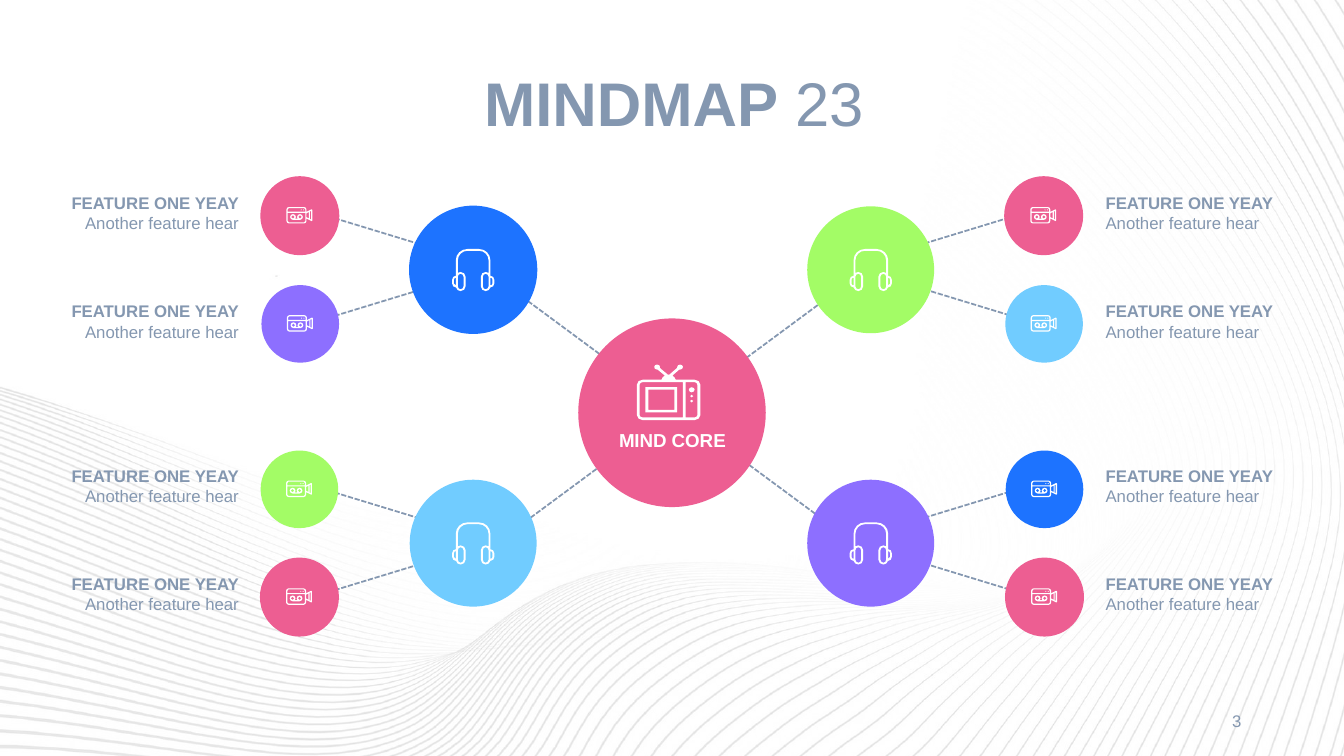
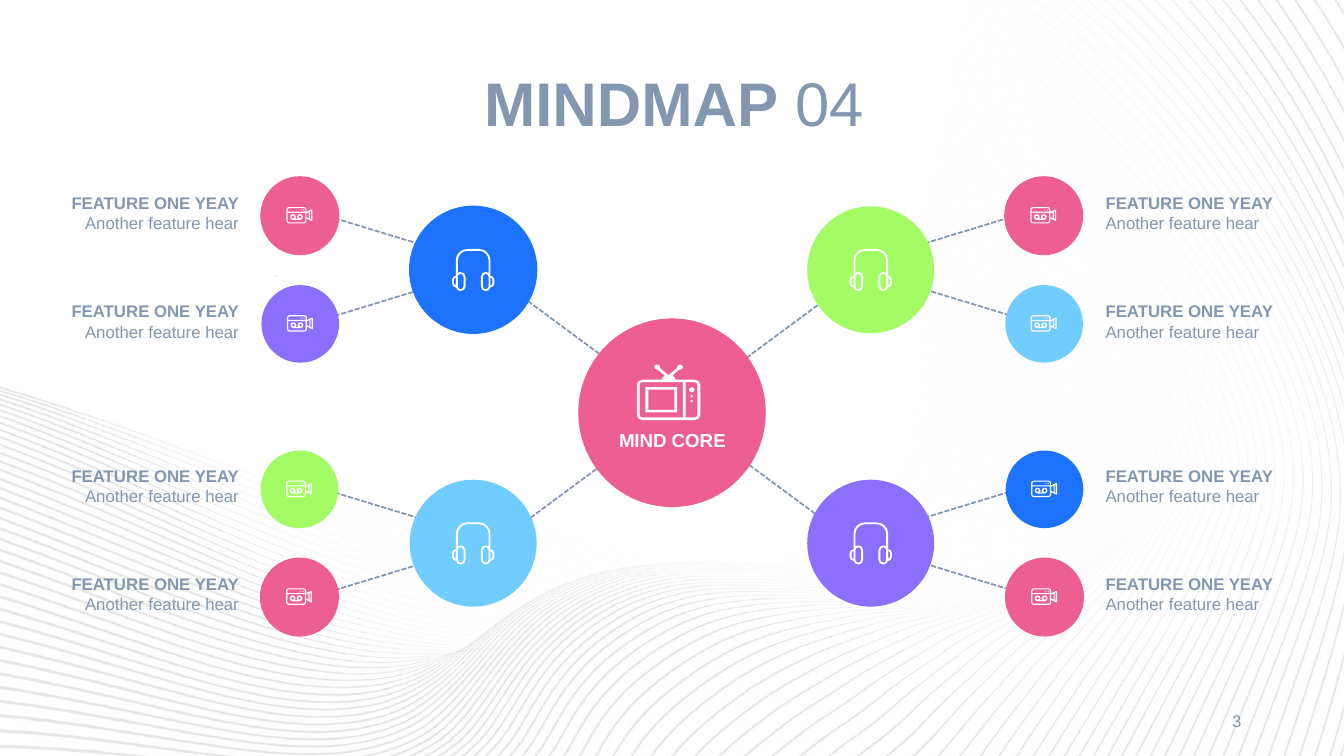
23: 23 -> 04 (830, 106)
